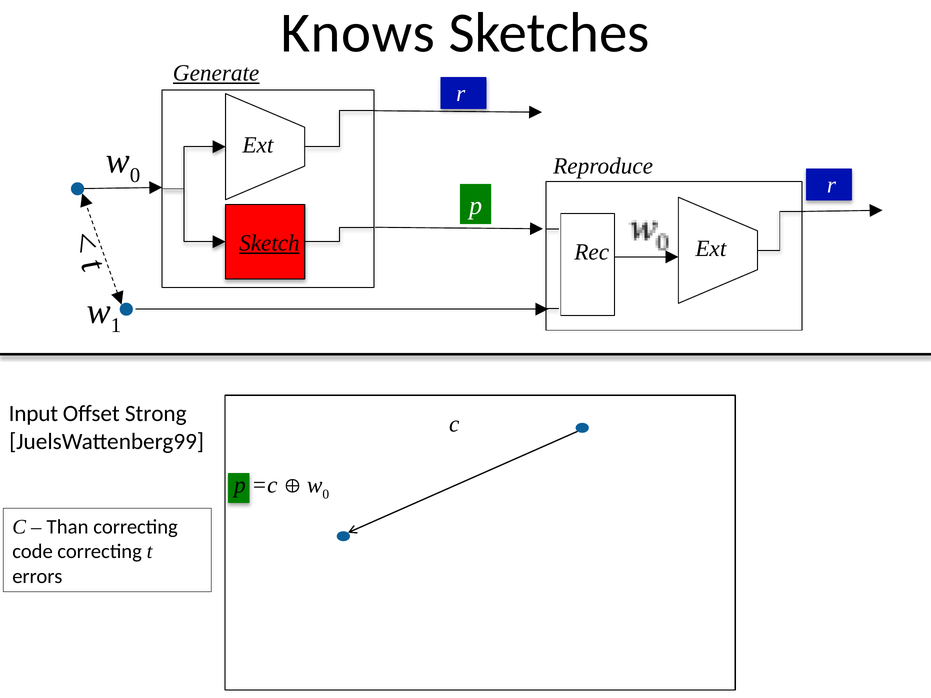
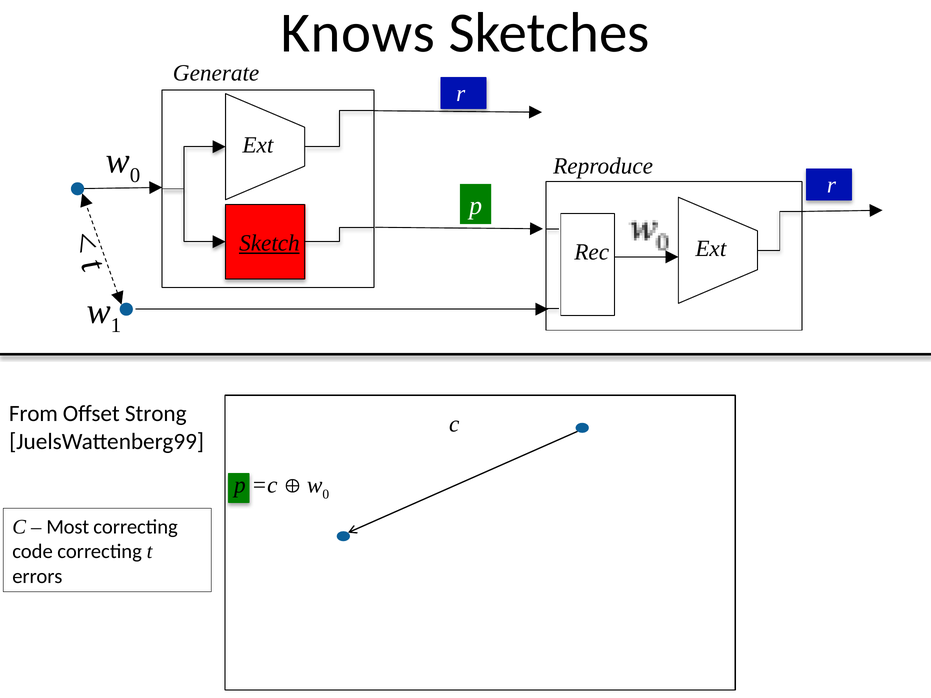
Generate underline: present -> none (216, 73)
Input: Input -> From (33, 414)
Than: Than -> Most (68, 527)
